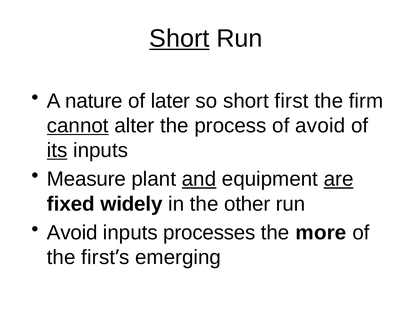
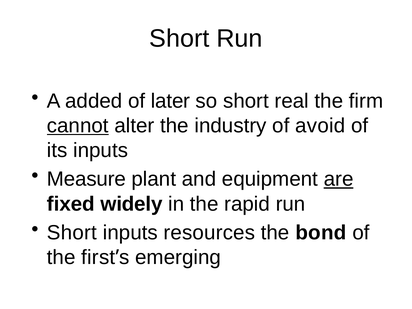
Short underline: present -> none (179, 39)
nature: nature -> added (94, 101)
short first: first -> real (292, 101)
process: process -> industry (230, 126)
its underline: present -> none (57, 150)
and underline: present -> none (199, 179)
other: other -> rapid (247, 204)
Avoid: Avoid -> Short (72, 233)
processes: processes -> resources (209, 233)
more: more -> bond (321, 233)
